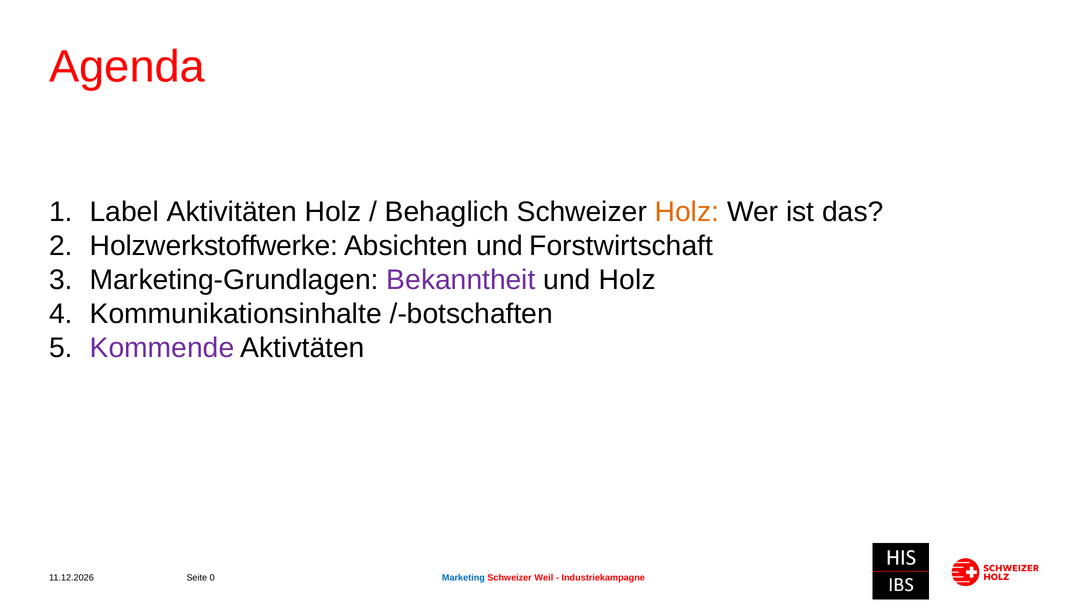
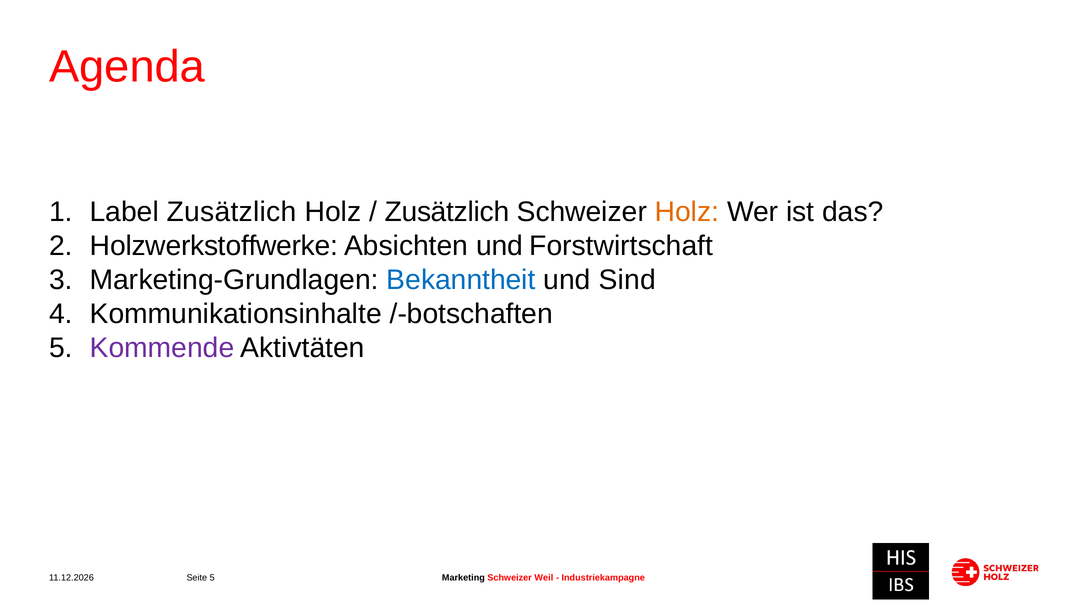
Label Aktivitäten: Aktivitäten -> Zusätzlich (232, 212)
Behaglich: Behaglich -> Zusätzlich (447, 212)
Bekanntheit colour: purple -> blue (461, 280)
und Holz: Holz -> Sind (627, 280)
Seite 0: 0 -> 5 (212, 578)
Marketing colour: blue -> black (463, 578)
